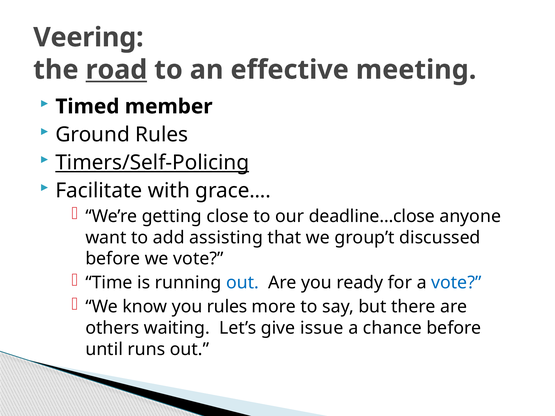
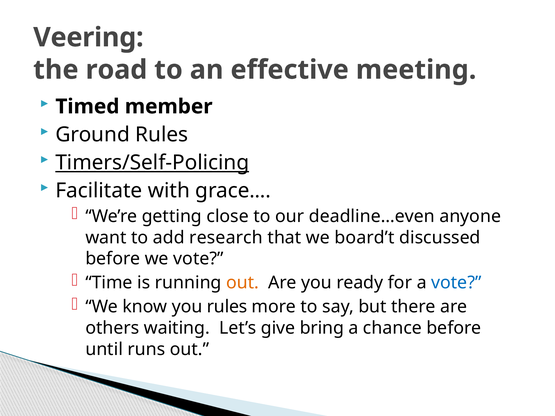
road underline: present -> none (116, 70)
deadline…close: deadline…close -> deadline…even (372, 216)
assisting: assisting -> research (226, 238)
group’t: group’t -> board’t (364, 238)
out colour: blue -> orange (243, 283)
issue: issue -> bring (322, 328)
